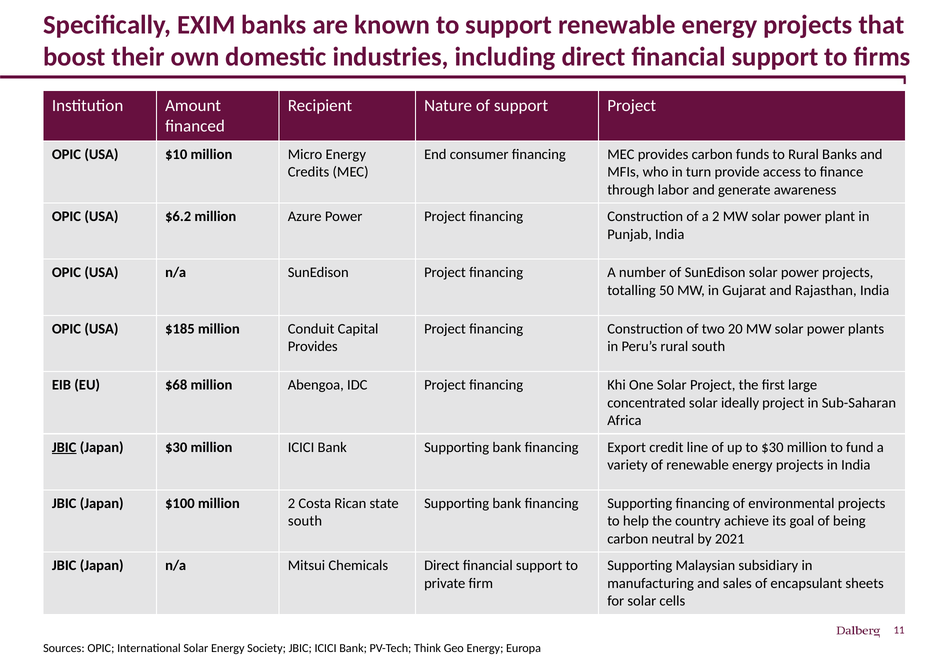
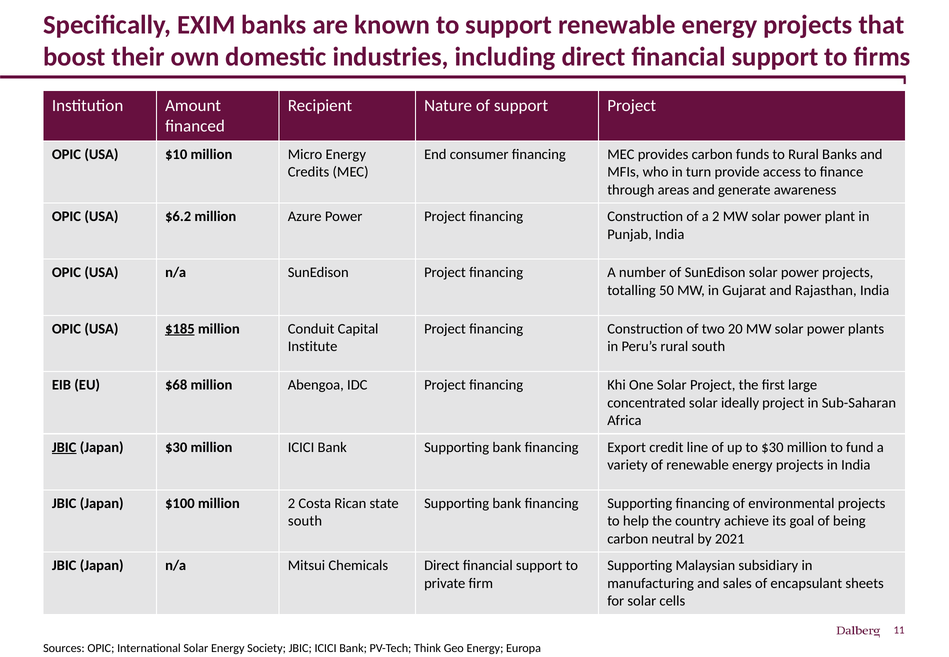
labor: labor -> areas (673, 190)
$185 underline: none -> present (180, 329)
Provides: Provides -> Institute (313, 347)
